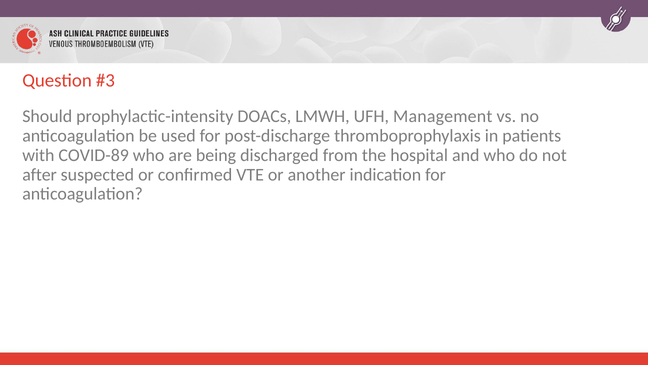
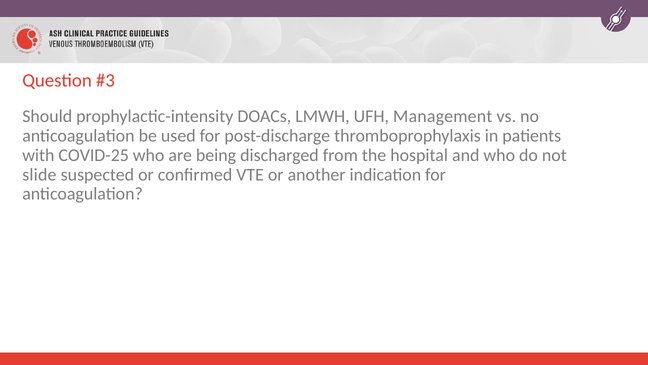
COVID-89: COVID-89 -> COVID-25 (94, 155)
after: after -> slide (39, 174)
